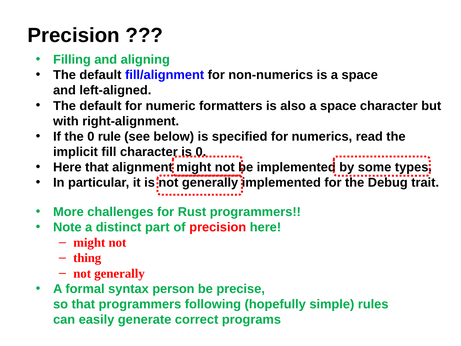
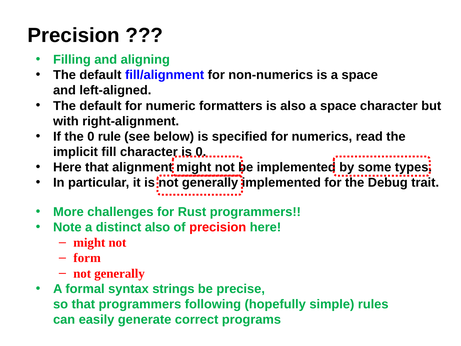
distinct part: part -> also (157, 227)
thing: thing -> form (87, 258)
person: person -> strings (173, 289)
